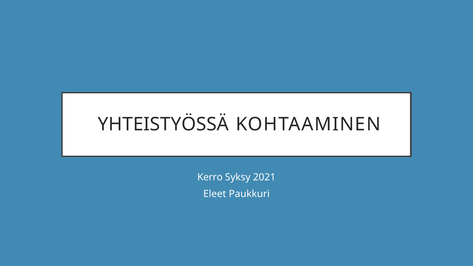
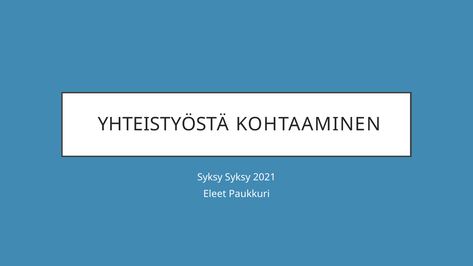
YHTEISTYÖSSÄ: YHTEISTYÖSSÄ -> YHTEISTYÖSTÄ (163, 124)
Kerro: Kerro -> Syksy (210, 177)
